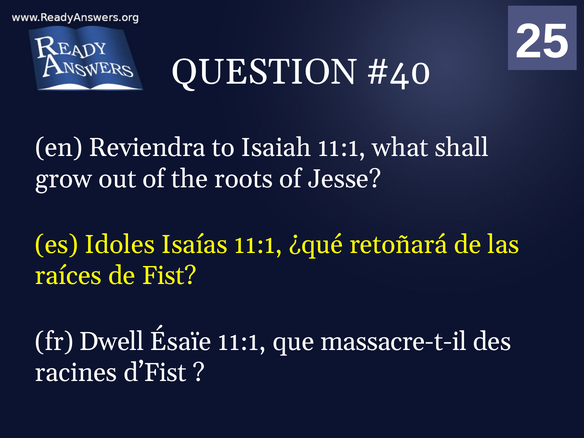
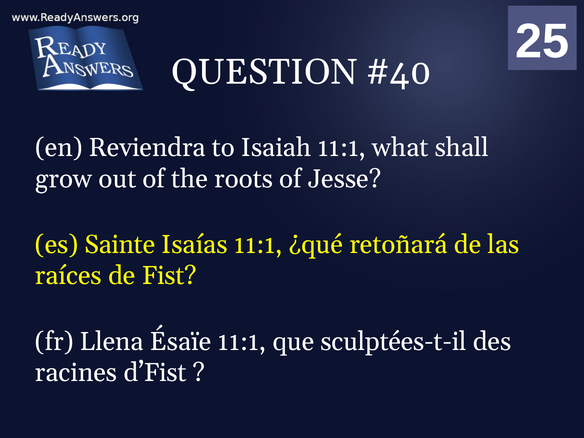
Idoles: Idoles -> Sainte (120, 245)
Dwell: Dwell -> Llena (112, 341)
massacre-t-il: massacre-t-il -> sculptées-t-il (394, 341)
